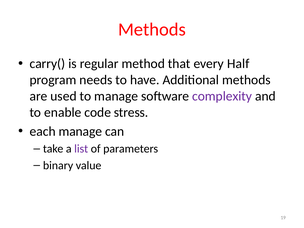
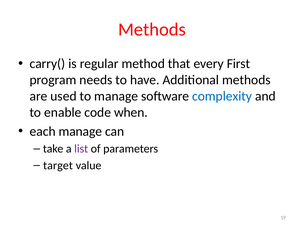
Half: Half -> First (238, 64)
complexity colour: purple -> blue (222, 96)
stress: stress -> when (131, 112)
binary: binary -> target (58, 165)
